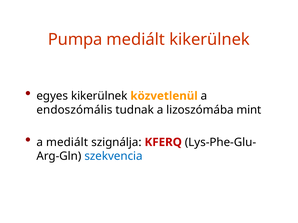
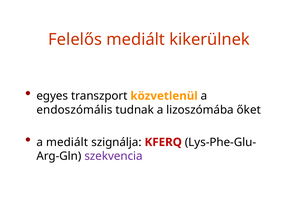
Pumpa: Pumpa -> Felelős (75, 40)
egyes kikerülnek: kikerülnek -> transzport (99, 96)
mint: mint -> őket (249, 110)
szekvencia colour: blue -> purple (114, 156)
